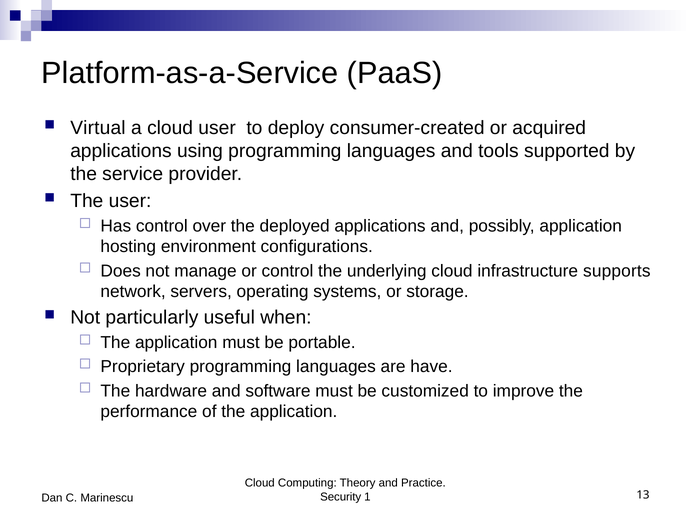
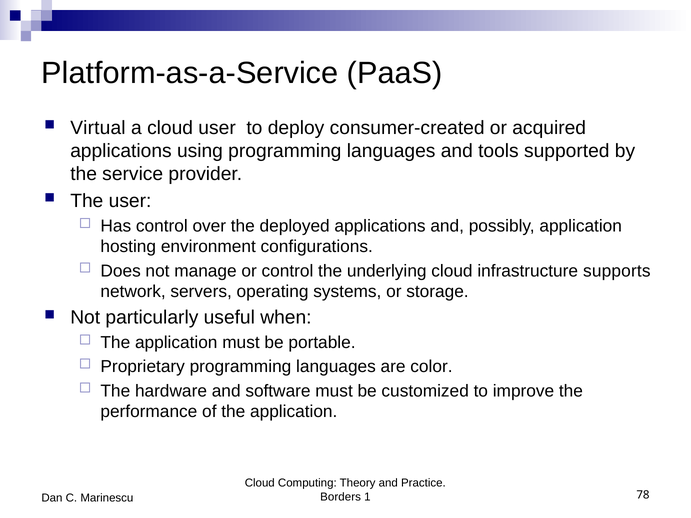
have: have -> color (431, 367)
Security: Security -> Borders (341, 497)
13: 13 -> 78 (643, 495)
